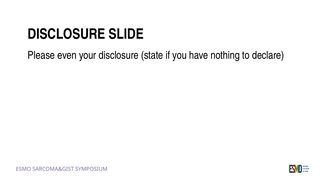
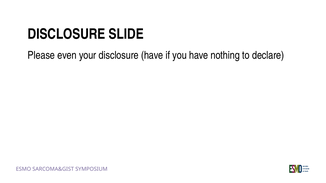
disclosure state: state -> have (152, 55)
